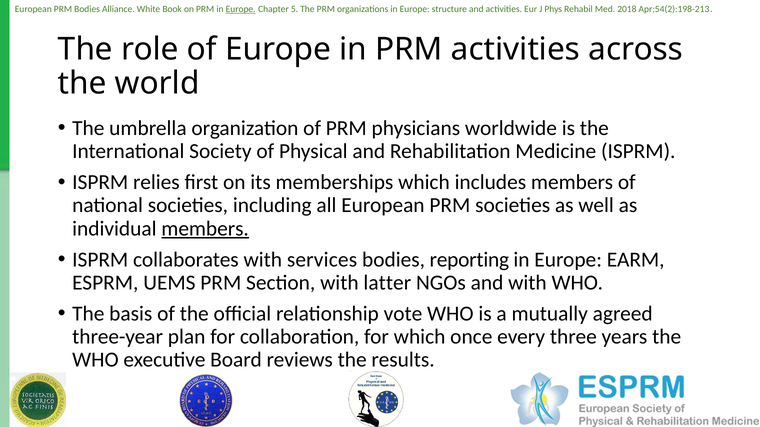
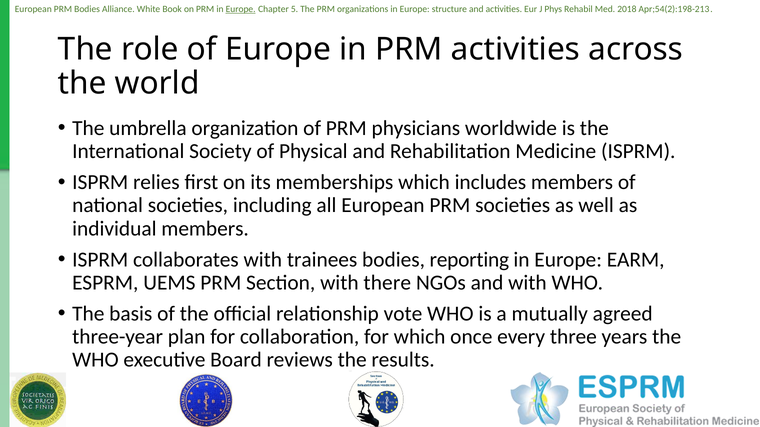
members underline: present -> none (205, 229)
services: services -> trainees (322, 260)
latter: latter -> there (387, 283)
